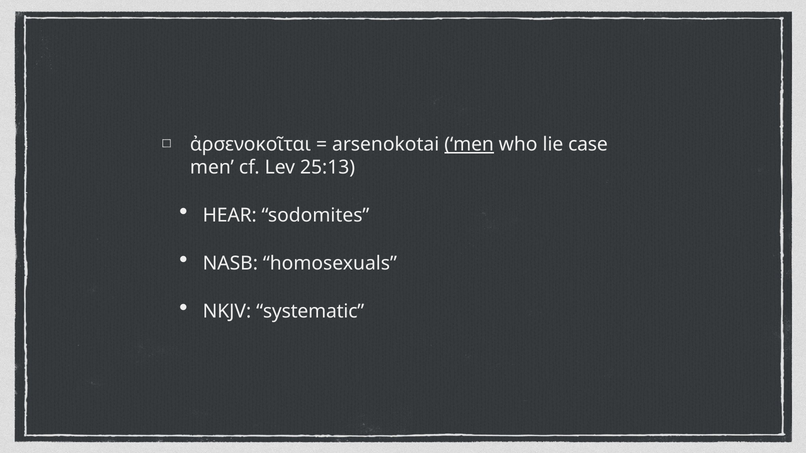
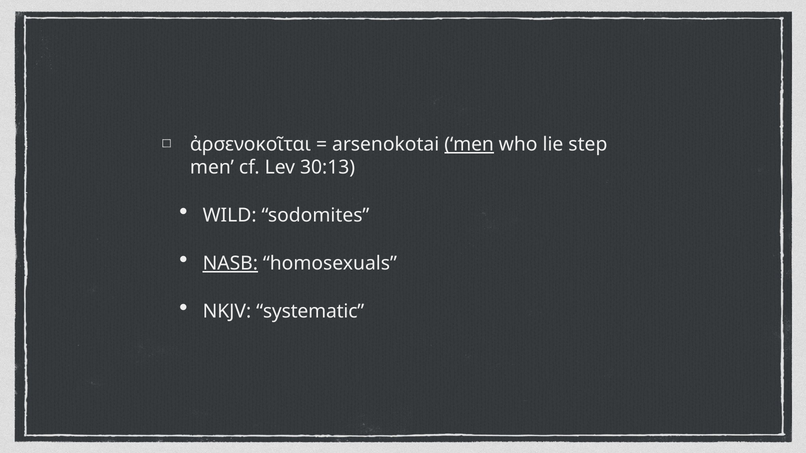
case: case -> step (588, 145)
25:13: 25:13 -> 30:13 (328, 168)
HEAR: HEAR -> WILD (230, 216)
NASB underline: none -> present (230, 264)
